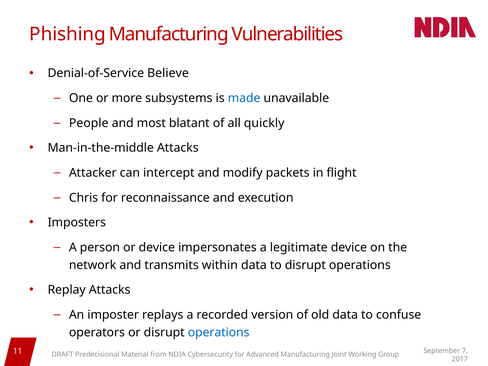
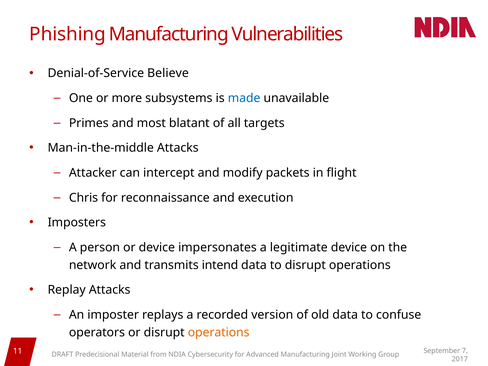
People: People -> Primes (89, 123)
quickly: quickly -> targets (264, 123)
within: within -> intend (220, 265)
operations colour: blue -> orange (219, 332)
